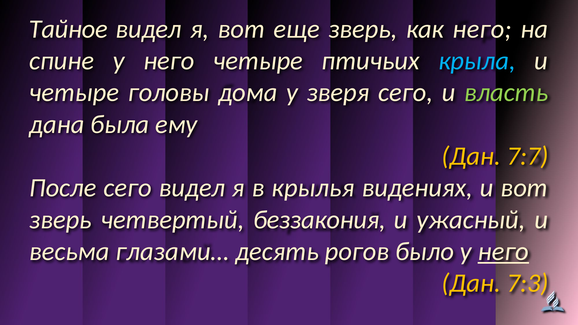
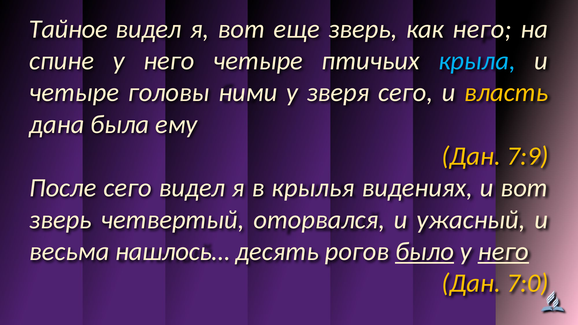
дома: дома -> ними (248, 93)
власть colour: light green -> yellow (506, 93)
7:7: 7:7 -> 7:9 (528, 156)
беззакония: беззакония -> оторвался (319, 220)
глазами…: глазами… -> нашлось… (172, 251)
было underline: none -> present (425, 251)
7:3: 7:3 -> 7:0 (528, 283)
